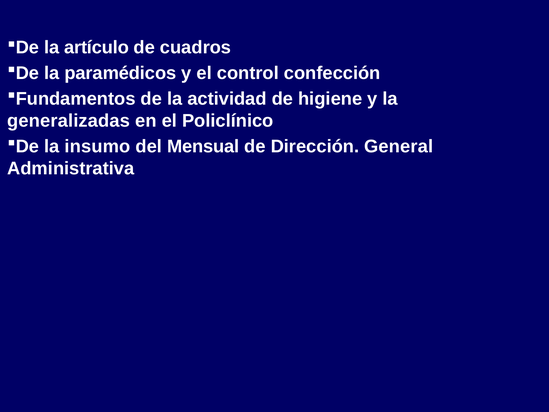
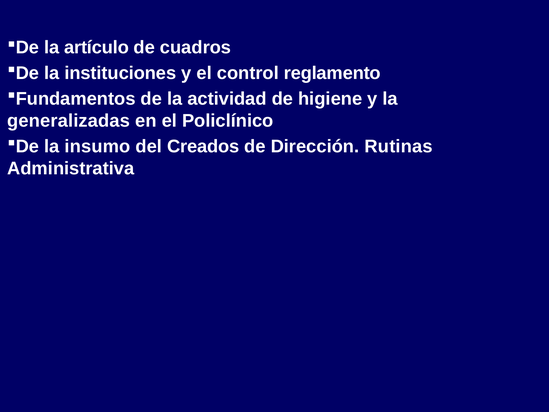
paramédicos: paramédicos -> instituciones (120, 73)
confección: confección -> reglamento (332, 73)
Mensual: Mensual -> Creados (203, 146)
General: General -> Rutinas (399, 146)
